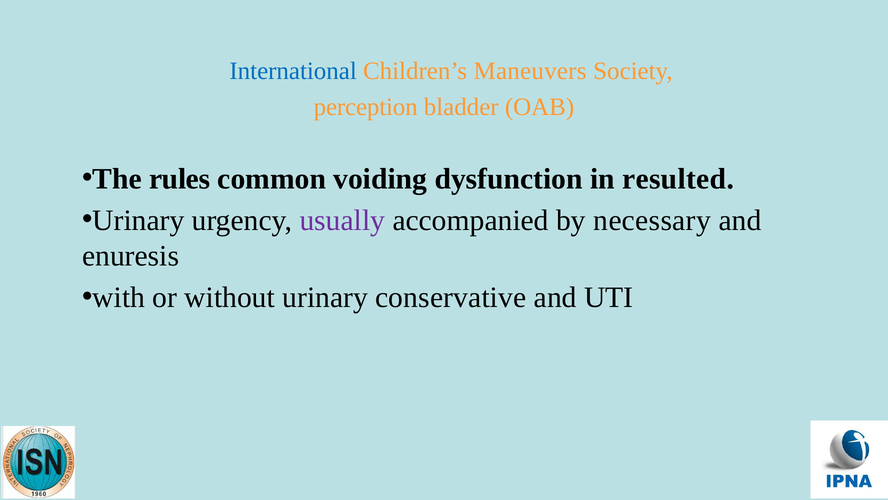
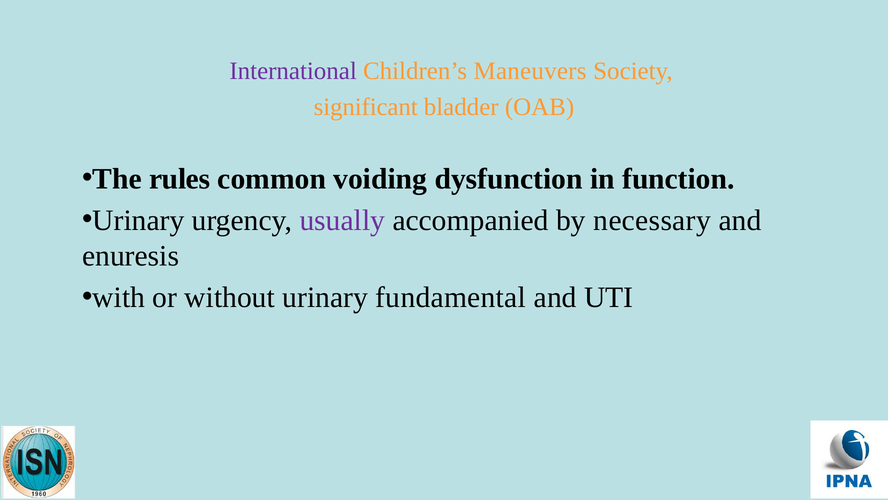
International colour: blue -> purple (293, 71)
perception: perception -> significant (366, 107)
resulted: resulted -> function (678, 179)
conservative: conservative -> fundamental (451, 297)
